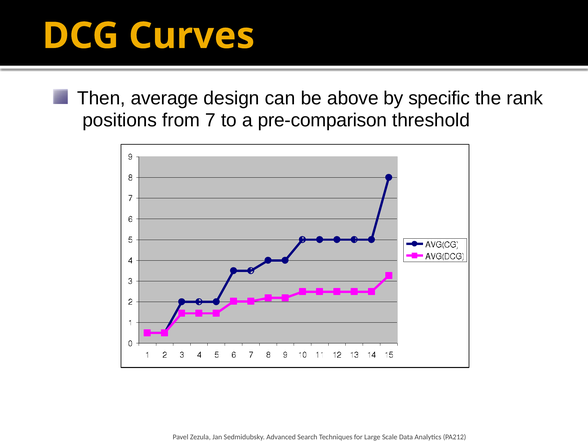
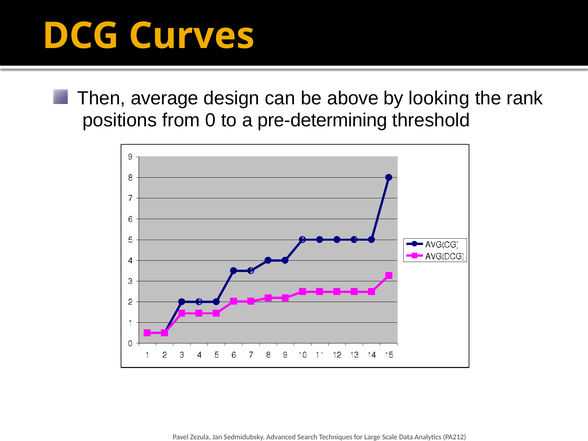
specific: specific -> looking (439, 98)
7: 7 -> 0 (211, 120)
pre-comparison: pre-comparison -> pre-determining (322, 120)
